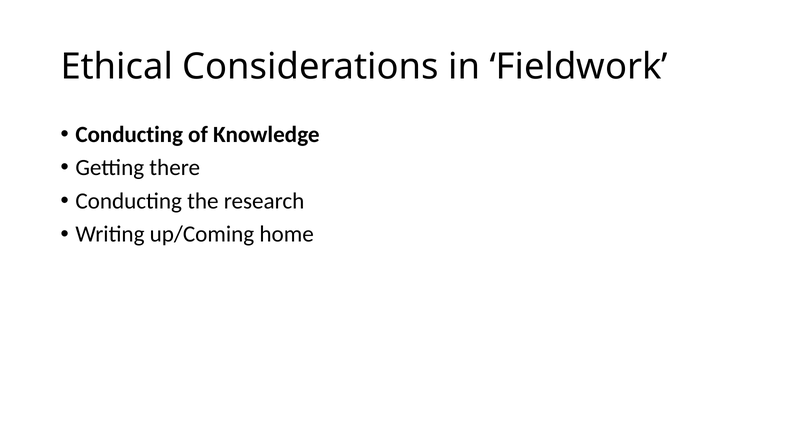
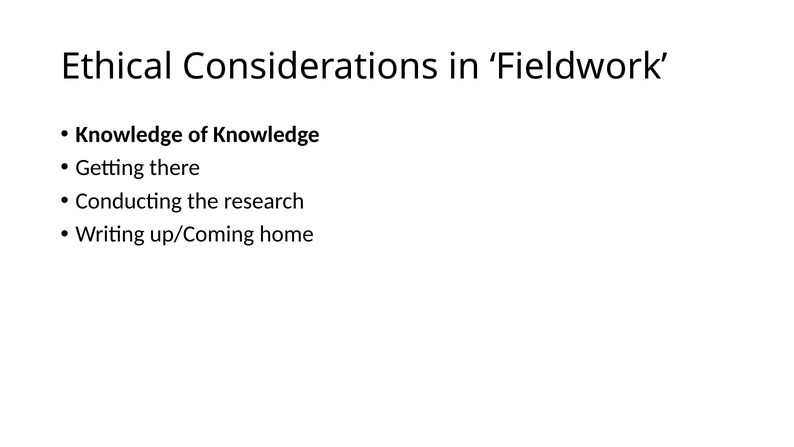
Conducting: Conducting -> Knowledge (129, 134)
